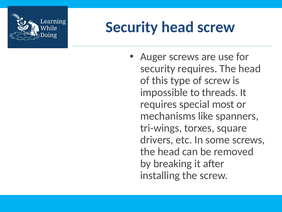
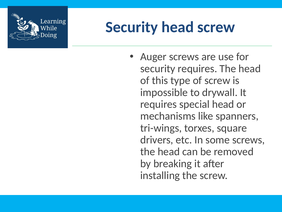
threads: threads -> drywall (220, 92)
special most: most -> head (223, 104)
